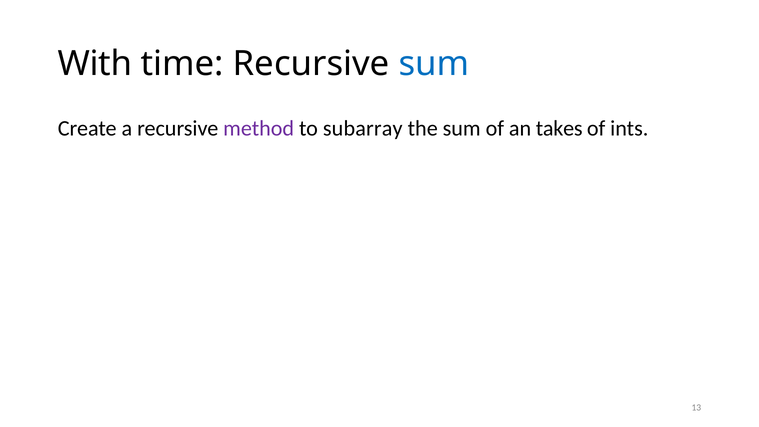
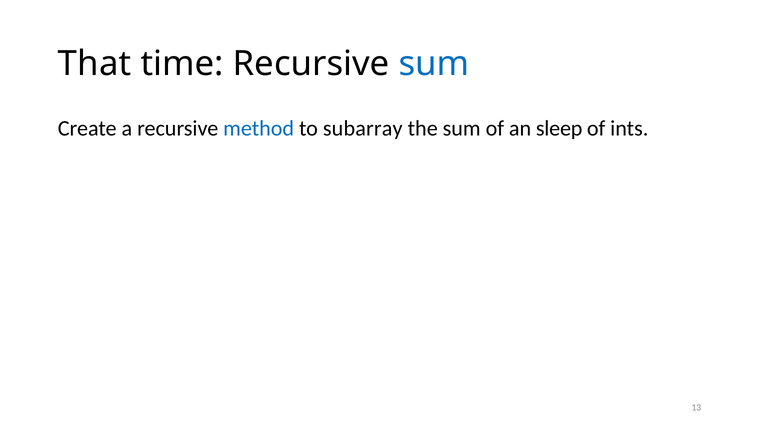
With: With -> That (95, 64)
method colour: purple -> blue (259, 128)
takes: takes -> sleep (559, 128)
